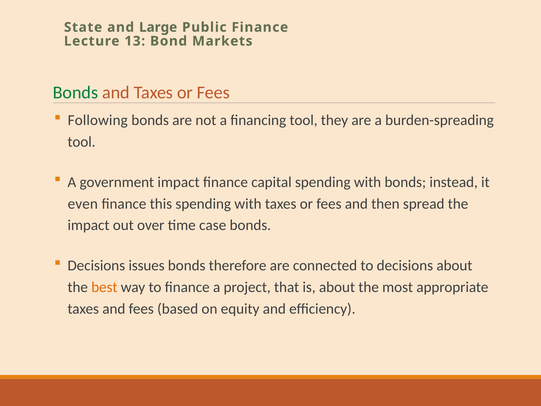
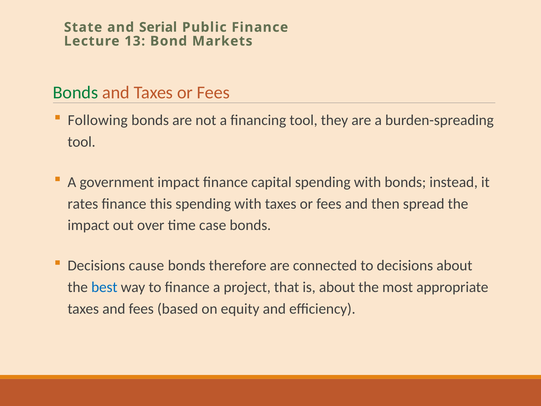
Large: Large -> Serial (158, 27)
even: even -> rates (83, 204)
issues: issues -> cause (146, 265)
best colour: orange -> blue (104, 287)
